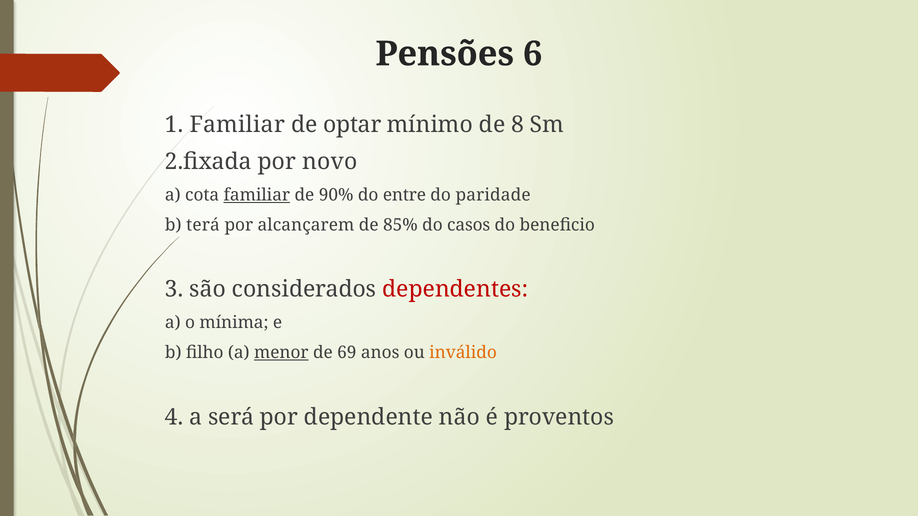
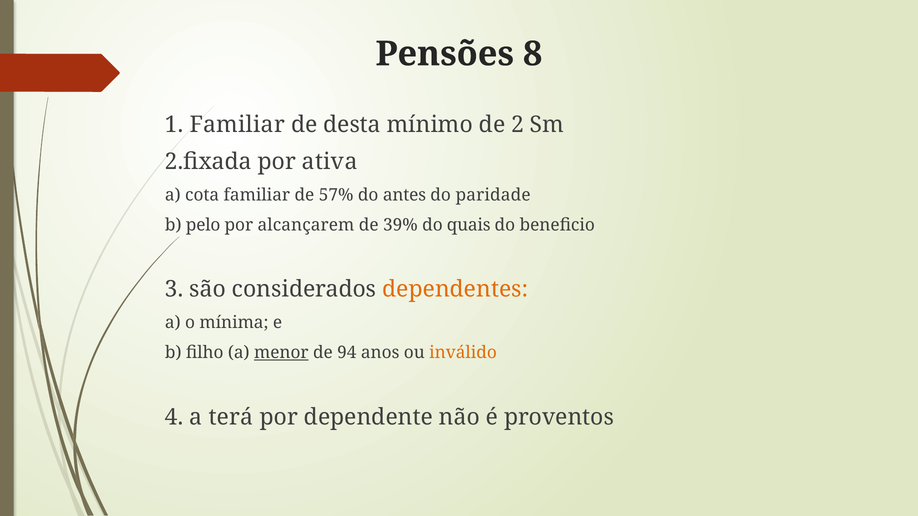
6: 6 -> 8 (533, 54)
optar: optar -> desta (352, 125)
8: 8 -> 2 (518, 125)
novo: novo -> ativa (330, 162)
familiar underline: present -> none (257, 195)
90%: 90% -> 57% (336, 195)
entre: entre -> antes (404, 195)
terá: terá -> pelo (203, 225)
85%: 85% -> 39% (400, 225)
casos: casos -> quais (469, 225)
dependentes colour: red -> orange (455, 290)
69: 69 -> 94 (347, 353)
será: será -> terá (231, 417)
